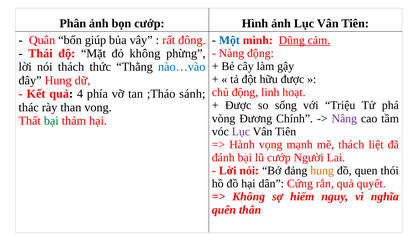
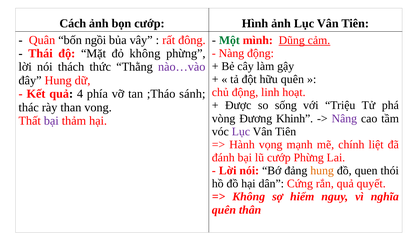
Phân: Phân -> Cách (73, 23)
giúp: giúp -> ngồi (96, 40)
Một colour: blue -> green (229, 40)
nào…vào colour: blue -> purple (182, 67)
hữu được: được -> quên (292, 79)
Chính: Chính -> Khinh (295, 119)
bại colour: green -> purple (51, 121)
mẽ thách: thách -> chính (351, 145)
cướp Người: Người -> Phừng (309, 158)
